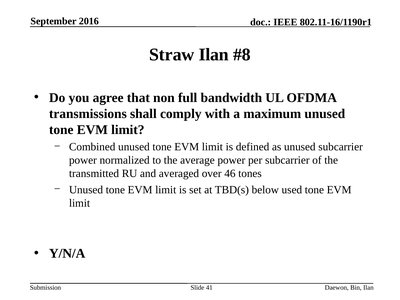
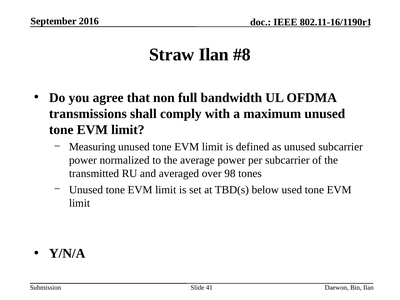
Combined: Combined -> Measuring (92, 147)
46: 46 -> 98 (230, 174)
